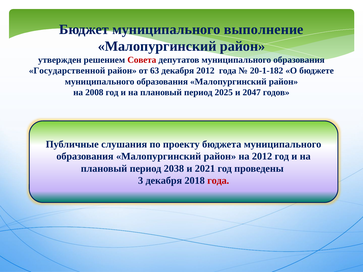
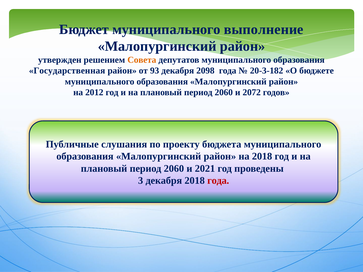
Совета colour: red -> orange (142, 60)
Государственной: Государственной -> Государственная (67, 71)
63: 63 -> 93 (155, 71)
декабря 2012: 2012 -> 2098 (205, 71)
20-1-182: 20-1-182 -> 20-3-182 (267, 71)
2008: 2008 -> 2012 (94, 93)
2025: 2025 -> 2060 (224, 93)
2047: 2047 -> 2072 (252, 93)
на 2012: 2012 -> 2018 (262, 156)
2038: 2038 -> 2060 (174, 169)
